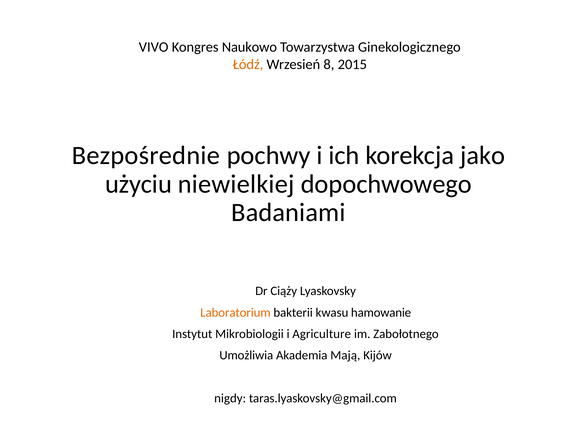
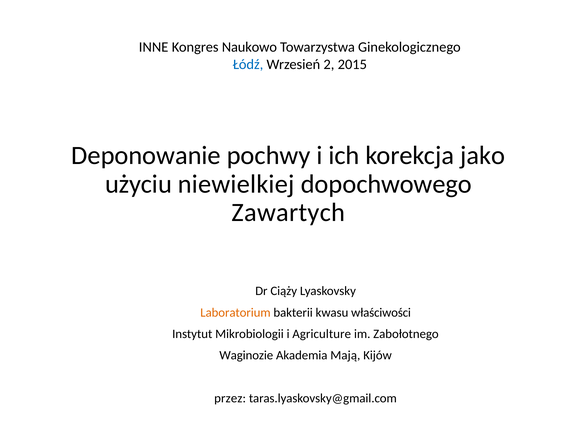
VIVO: VIVO -> INNE (154, 47)
Łódź colour: orange -> blue (248, 64)
8: 8 -> 2 (329, 64)
Bezpośrednie: Bezpośrednie -> Deponowanie (146, 156)
Badaniami: Badaniami -> Zawartych (288, 213)
hamowanie: hamowanie -> właściwości (381, 313)
Umożliwia: Umożliwia -> Waginozie (246, 356)
nigdy: nigdy -> przez (230, 399)
